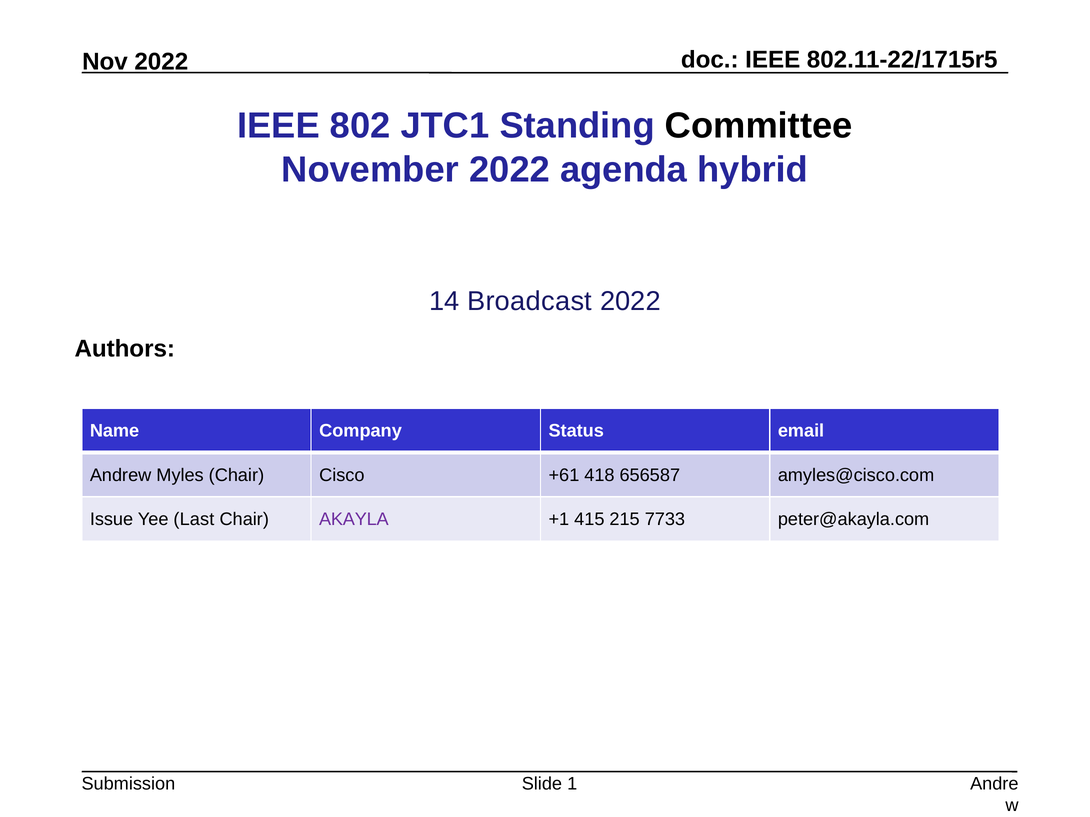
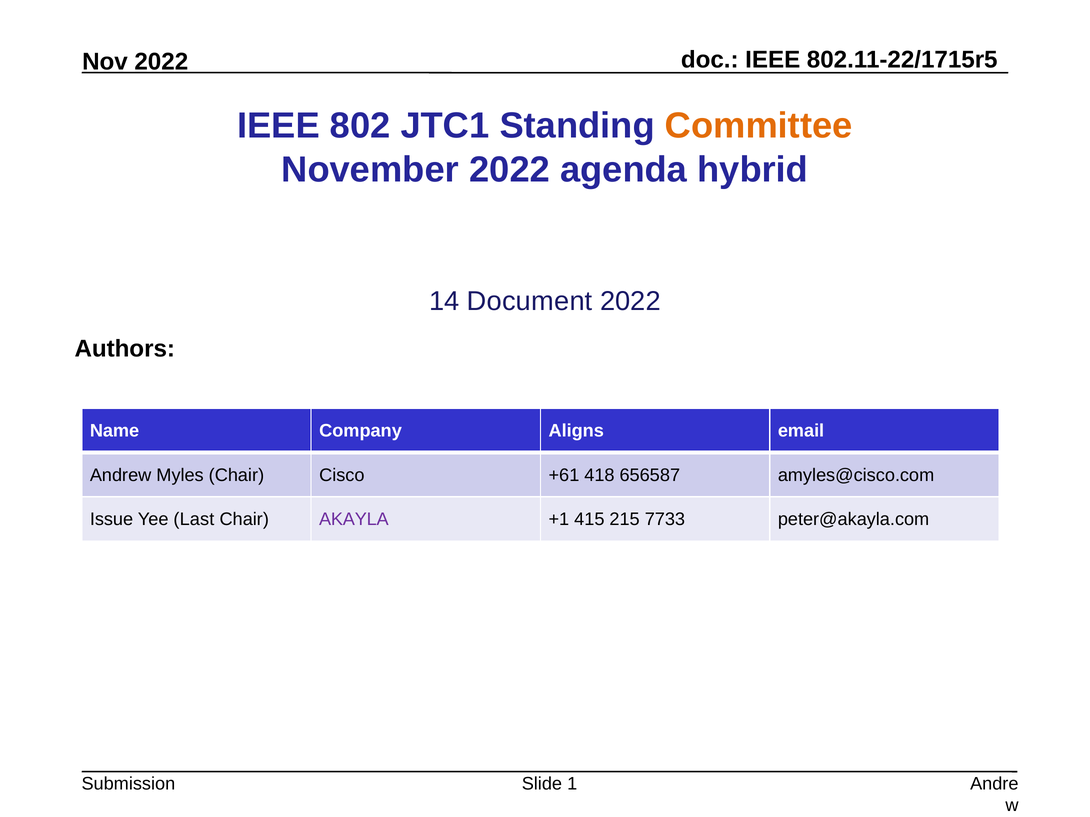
Committee colour: black -> orange (759, 126)
Broadcast: Broadcast -> Document (530, 302)
Status: Status -> Aligns (576, 431)
